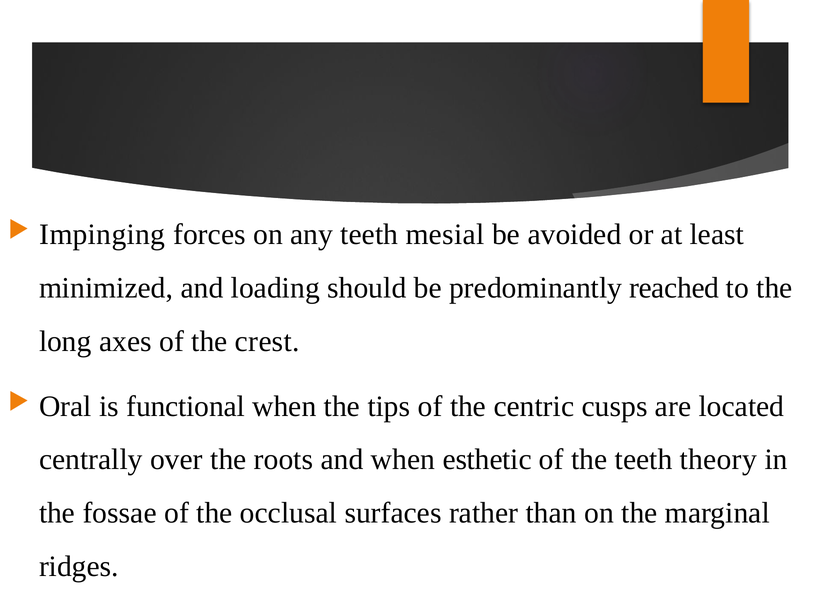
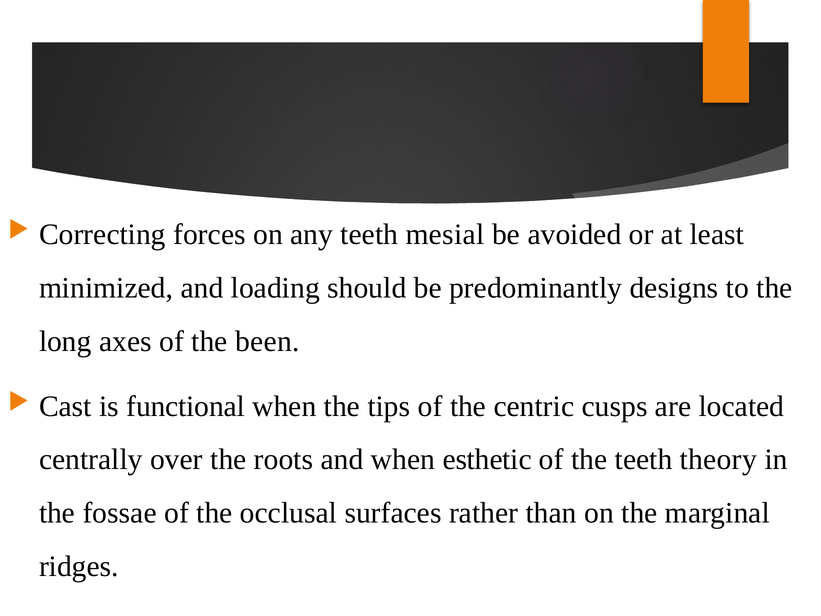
Impinging: Impinging -> Correcting (102, 234)
reached: reached -> designs (674, 288)
crest: crest -> been (267, 341)
Oral: Oral -> Cast (65, 406)
